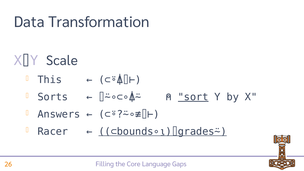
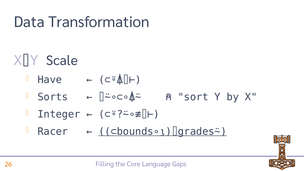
This: This -> Have (50, 80)
sort underline: present -> none (193, 97)
Answers: Answers -> Integer (59, 114)
